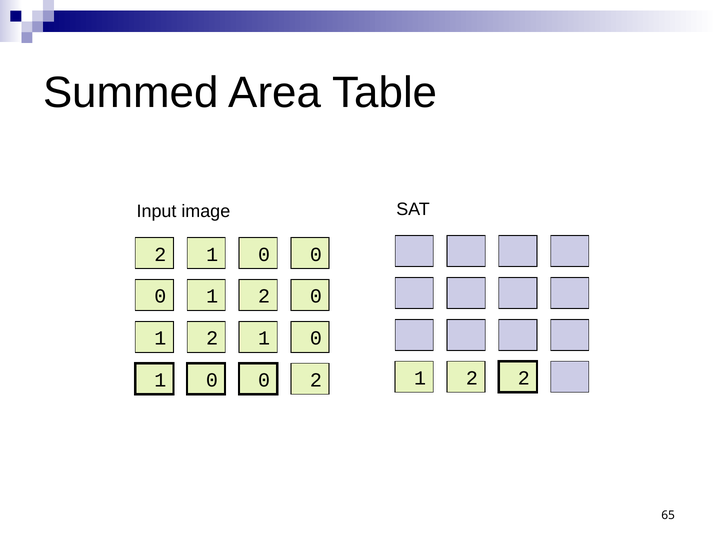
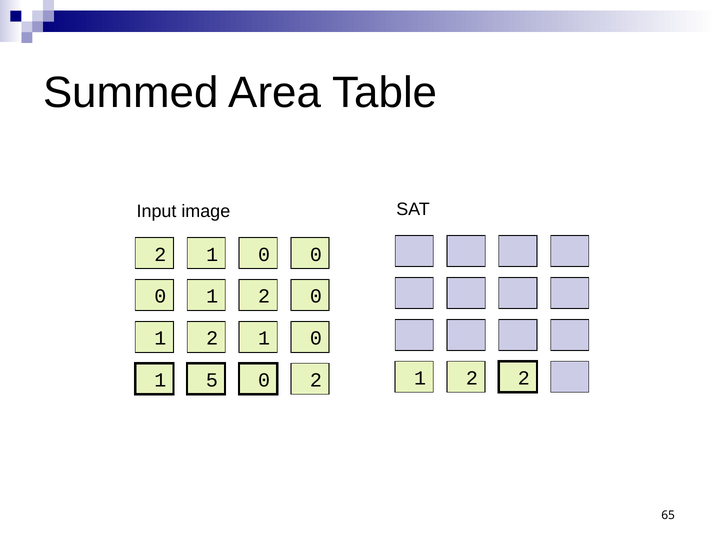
0: 0 -> 5 (212, 380)
